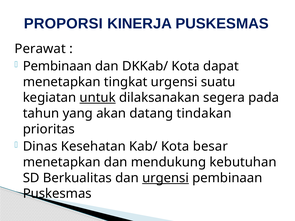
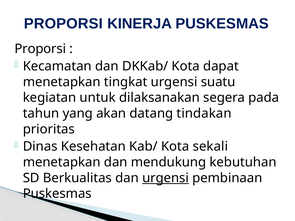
Perawat: Perawat -> Proporsi (40, 49)
Pembinaan: Pembinaan -> Kecamatan (57, 66)
untuk underline: present -> none (98, 98)
besar: besar -> sekali (210, 147)
